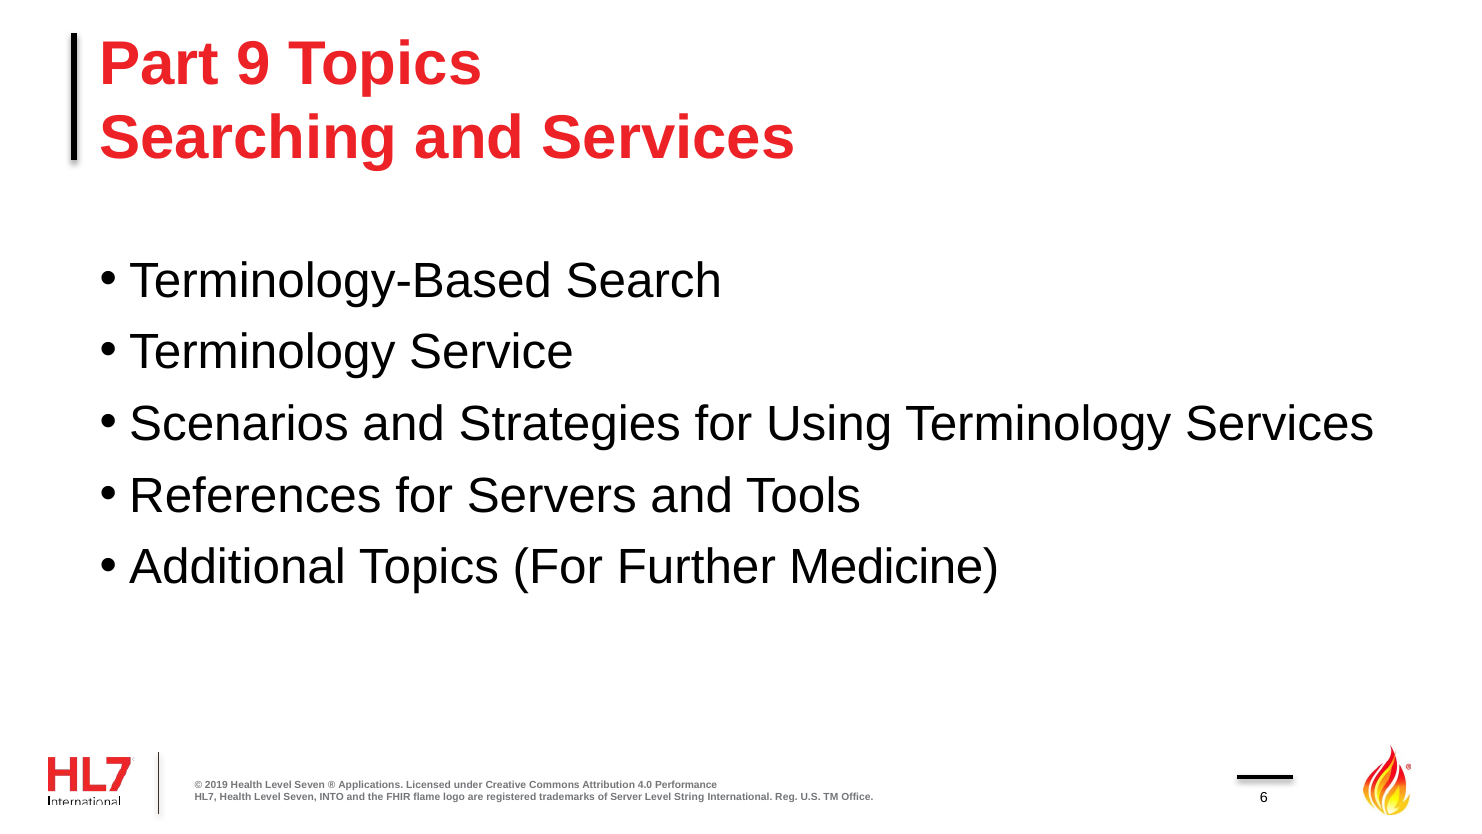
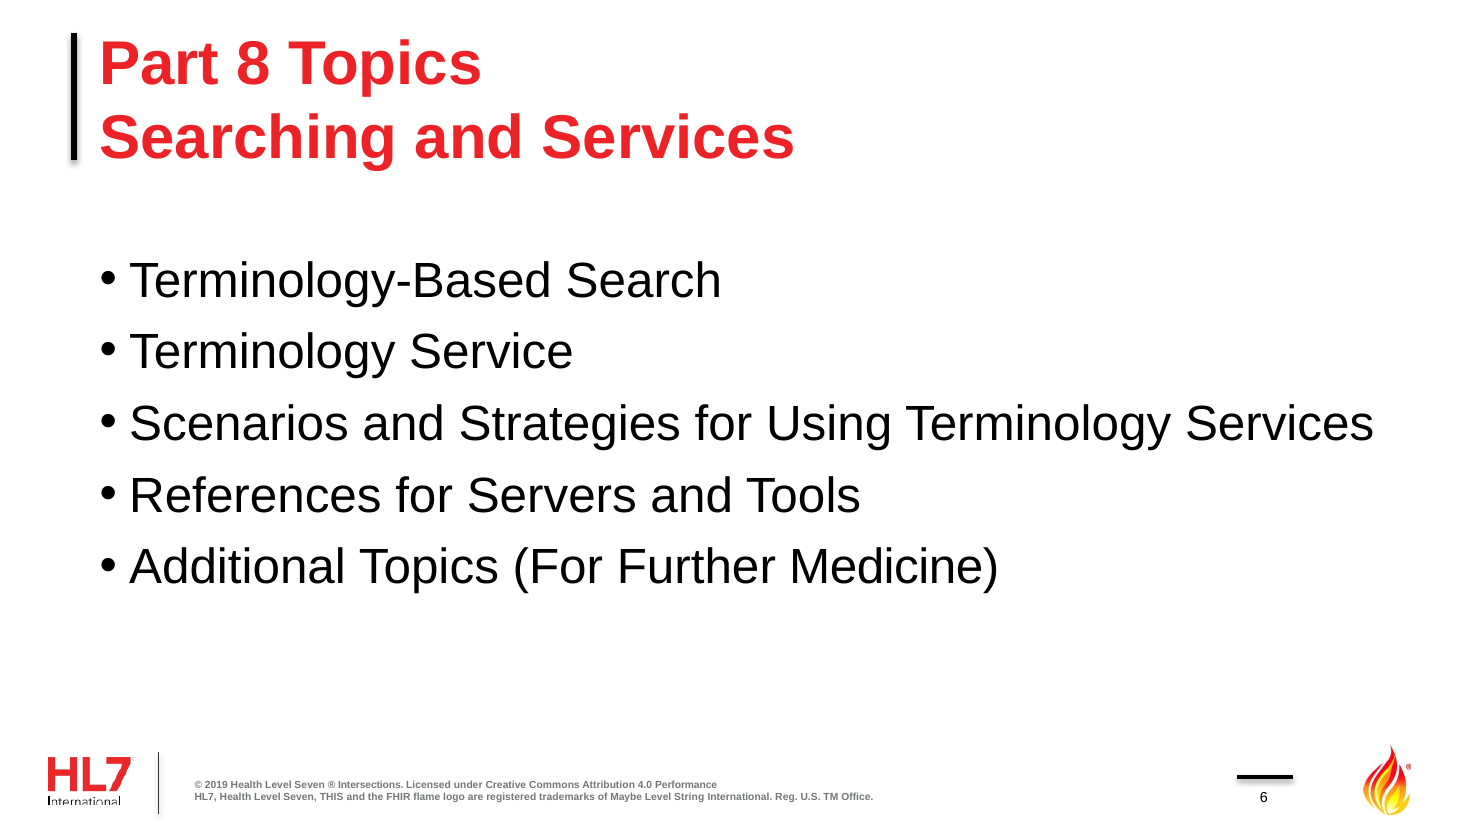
9: 9 -> 8 (254, 64)
Applications: Applications -> Intersections (371, 785)
INTO: INTO -> THIS (332, 797)
Server: Server -> Maybe (626, 797)
